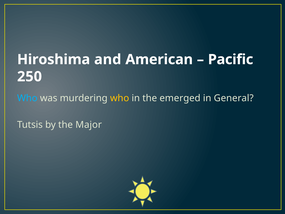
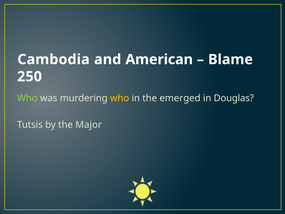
Hiroshima: Hiroshima -> Cambodia (53, 59)
Pacific: Pacific -> Blame (230, 59)
Who colour: light blue -> light green (27, 98)
General: General -> Douglas (234, 98)
